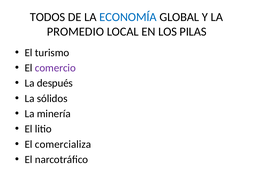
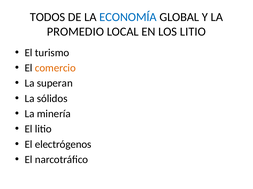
LOS PILAS: PILAS -> LITIO (193, 32)
comercio colour: purple -> orange (55, 68)
después: después -> superan (55, 83)
comercializa: comercializa -> electrógenos (63, 145)
